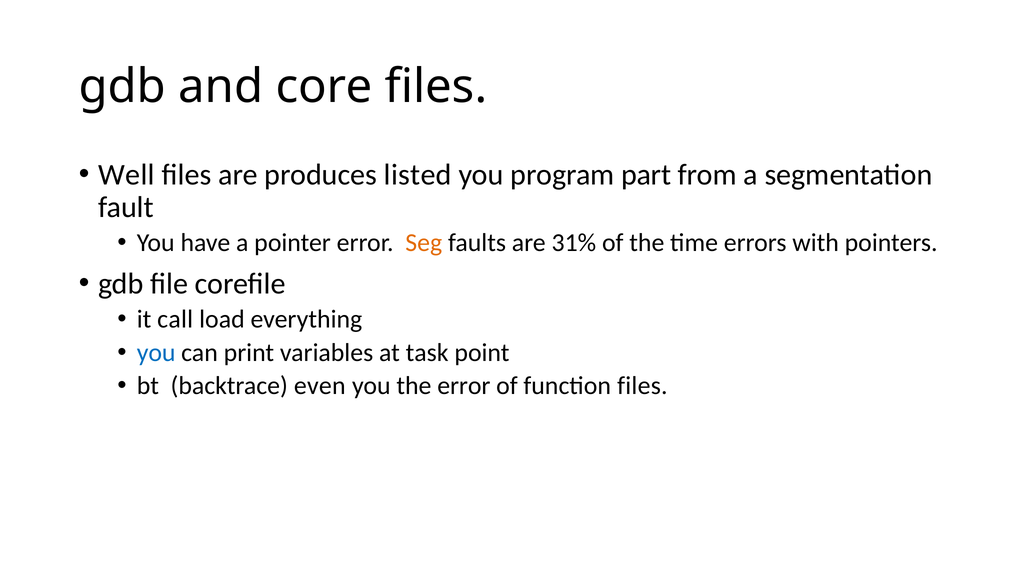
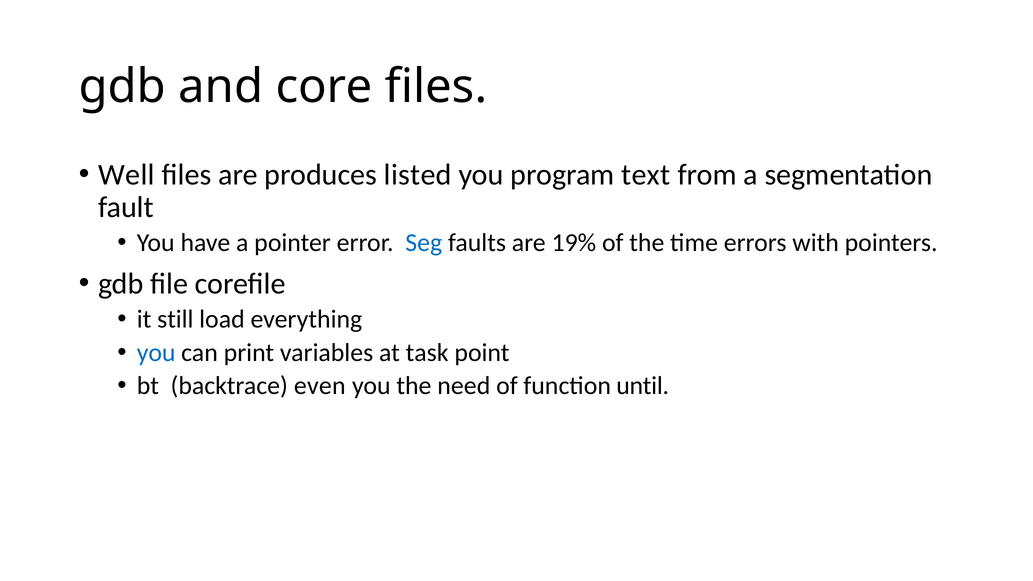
part: part -> text (646, 175)
Seg colour: orange -> blue (424, 243)
31%: 31% -> 19% (574, 243)
call: call -> still (175, 319)
the error: error -> need (464, 386)
function files: files -> until (643, 386)
